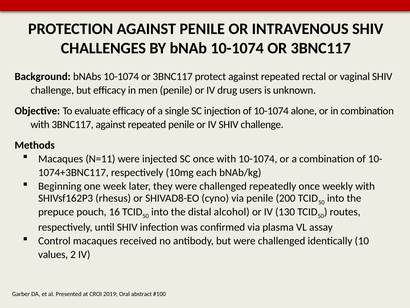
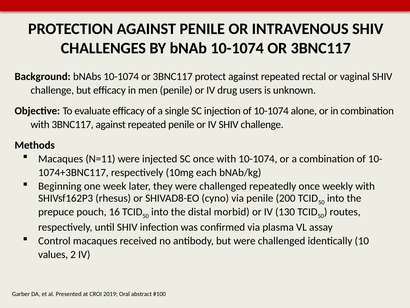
alcohol: alcohol -> morbid (232, 211)
